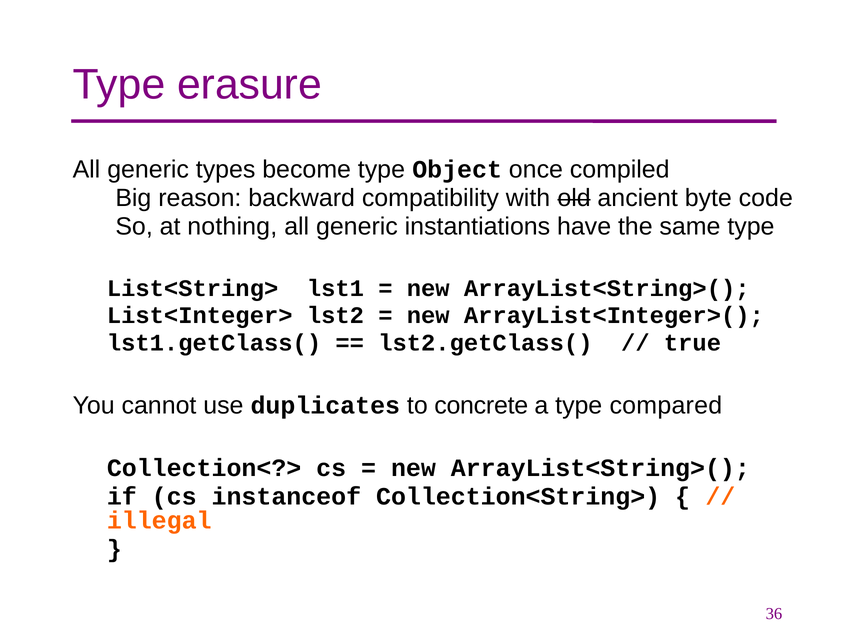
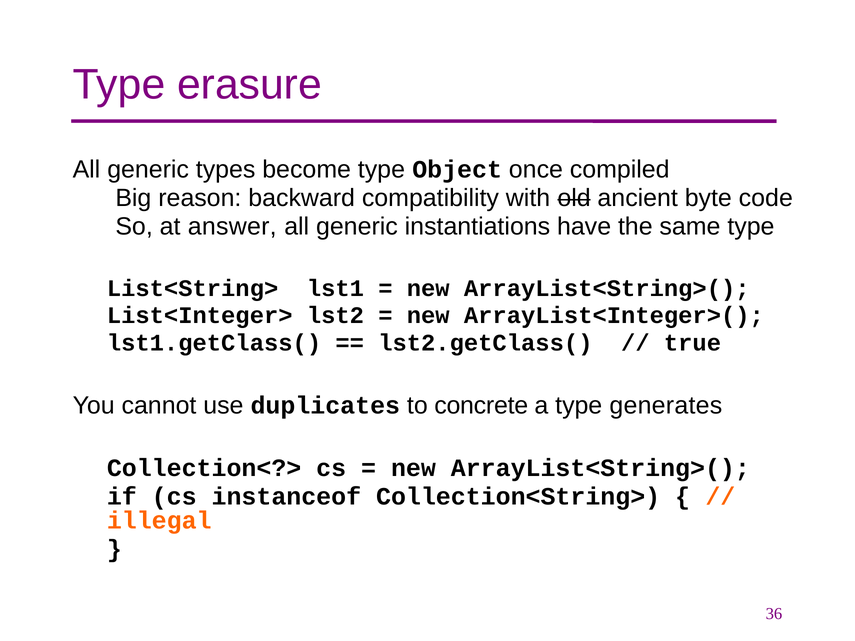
nothing: nothing -> answer (232, 227)
compared: compared -> generates (666, 405)
